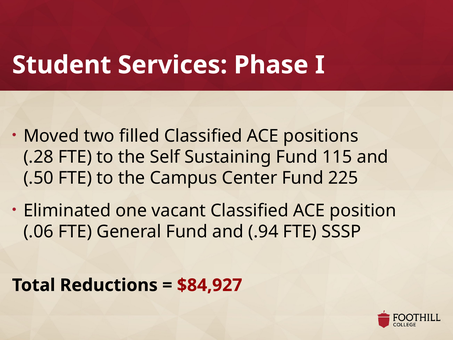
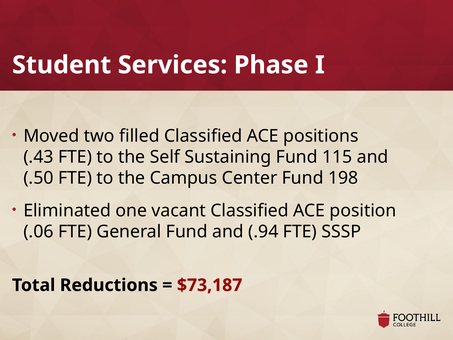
.28: .28 -> .43 (38, 157)
225: 225 -> 198 (343, 178)
$84,927: $84,927 -> $73,187 (210, 285)
